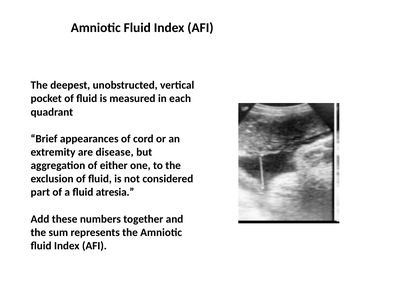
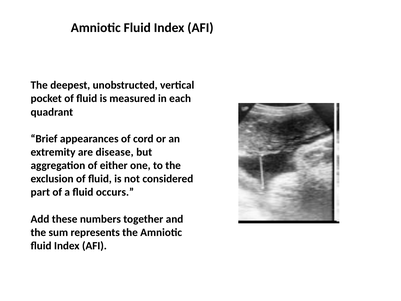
atresia: atresia -> occurs (115, 192)
